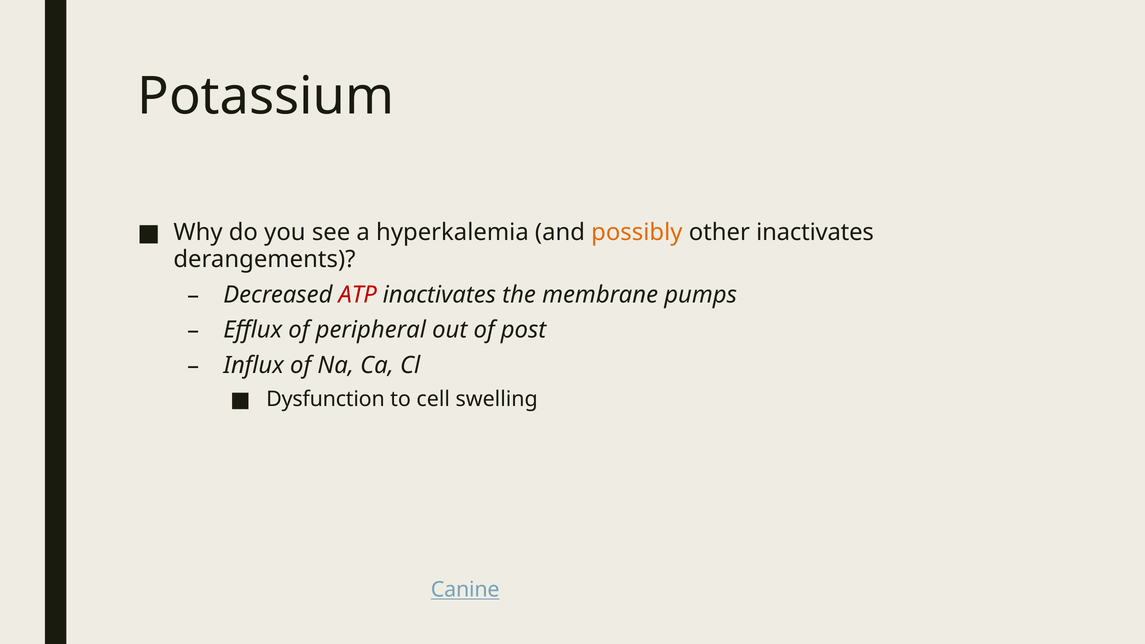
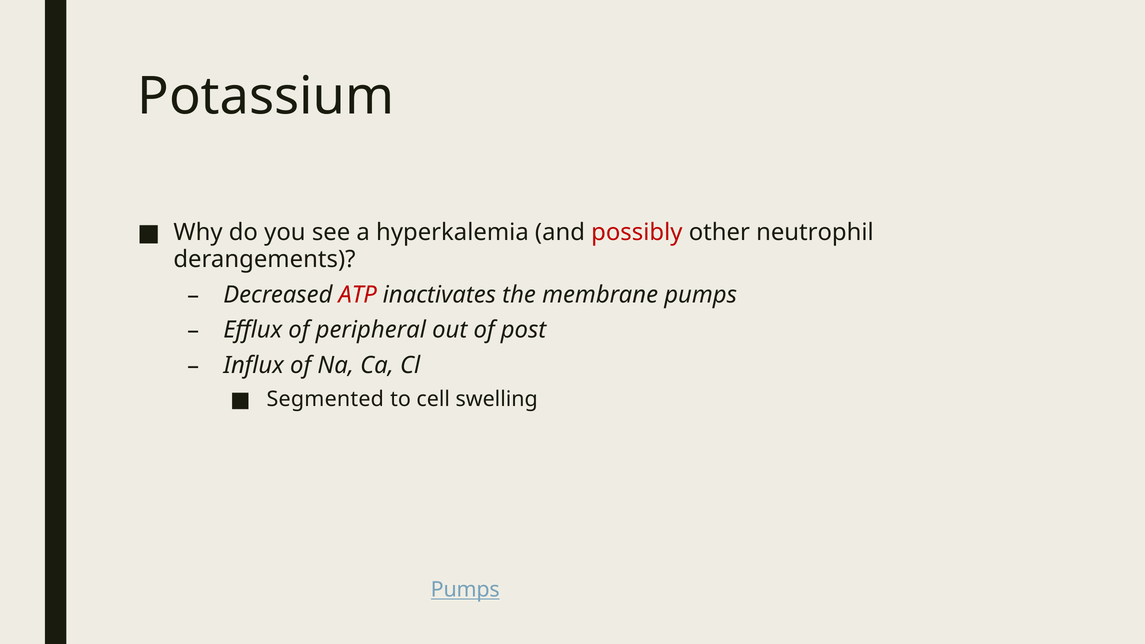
possibly colour: orange -> red (637, 233)
other inactivates: inactivates -> neutrophil (815, 233)
Dysfunction: Dysfunction -> Segmented (325, 399)
Canine: Canine -> Pumps (465, 590)
